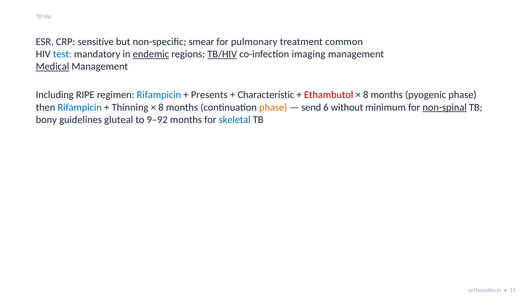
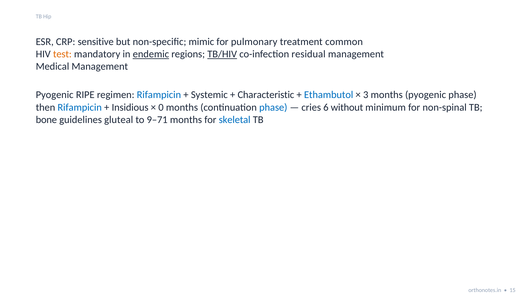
smear: smear -> mimic (201, 42)
test colour: blue -> orange (62, 54)
imaging: imaging -> residual (309, 54)
Medical underline: present -> none (53, 67)
Including: Including -> Pyogenic (55, 95)
Presents: Presents -> Systemic (209, 95)
Ethambutol colour: red -> blue (329, 95)
8: 8 -> 3 (366, 95)
Thinning: Thinning -> Insidious (130, 107)
8: 8 -> 0 (161, 107)
phase colour: orange -> blue (273, 107)
send: send -> cries (311, 107)
non-spinal underline: present -> none (445, 107)
bony: bony -> bone (46, 120)
9–92: 9–92 -> 9–71 (157, 120)
